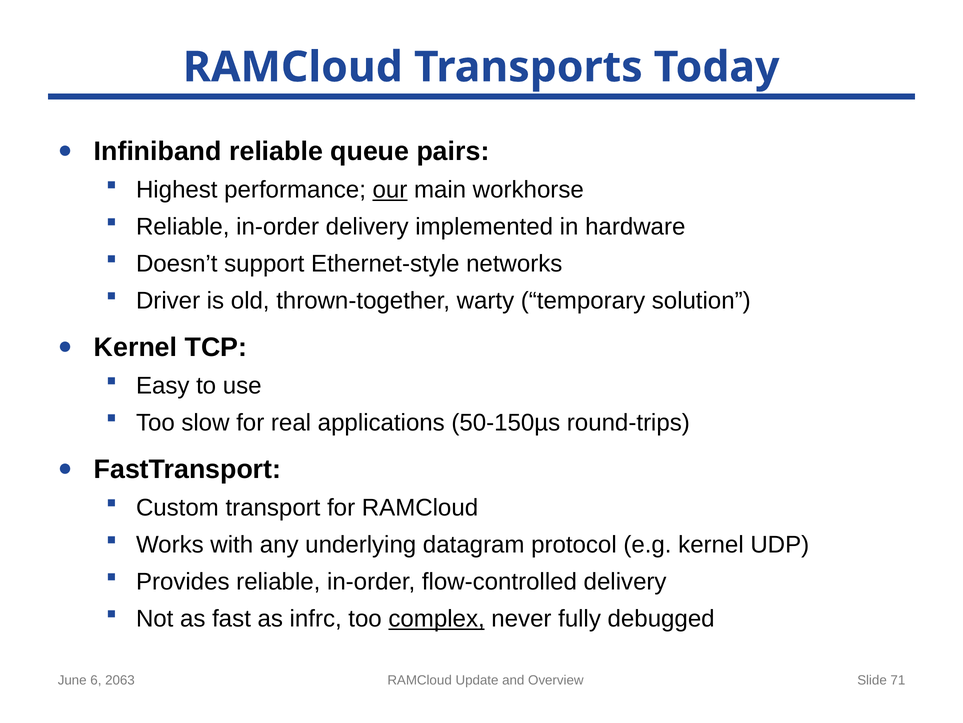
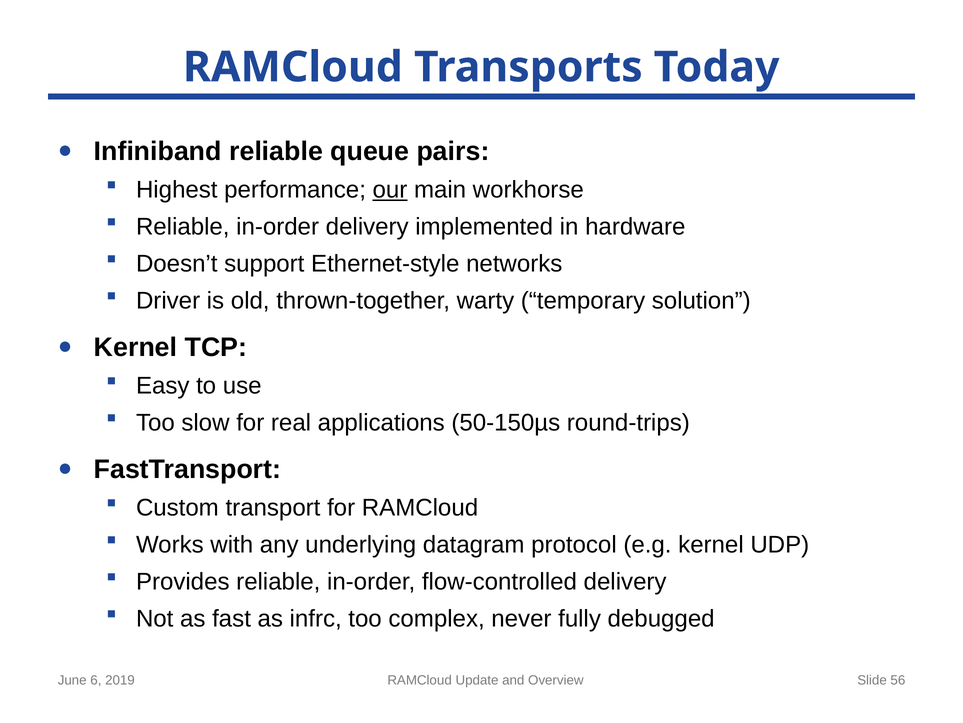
complex underline: present -> none (437, 618)
2063: 2063 -> 2019 (120, 680)
71: 71 -> 56 (898, 680)
